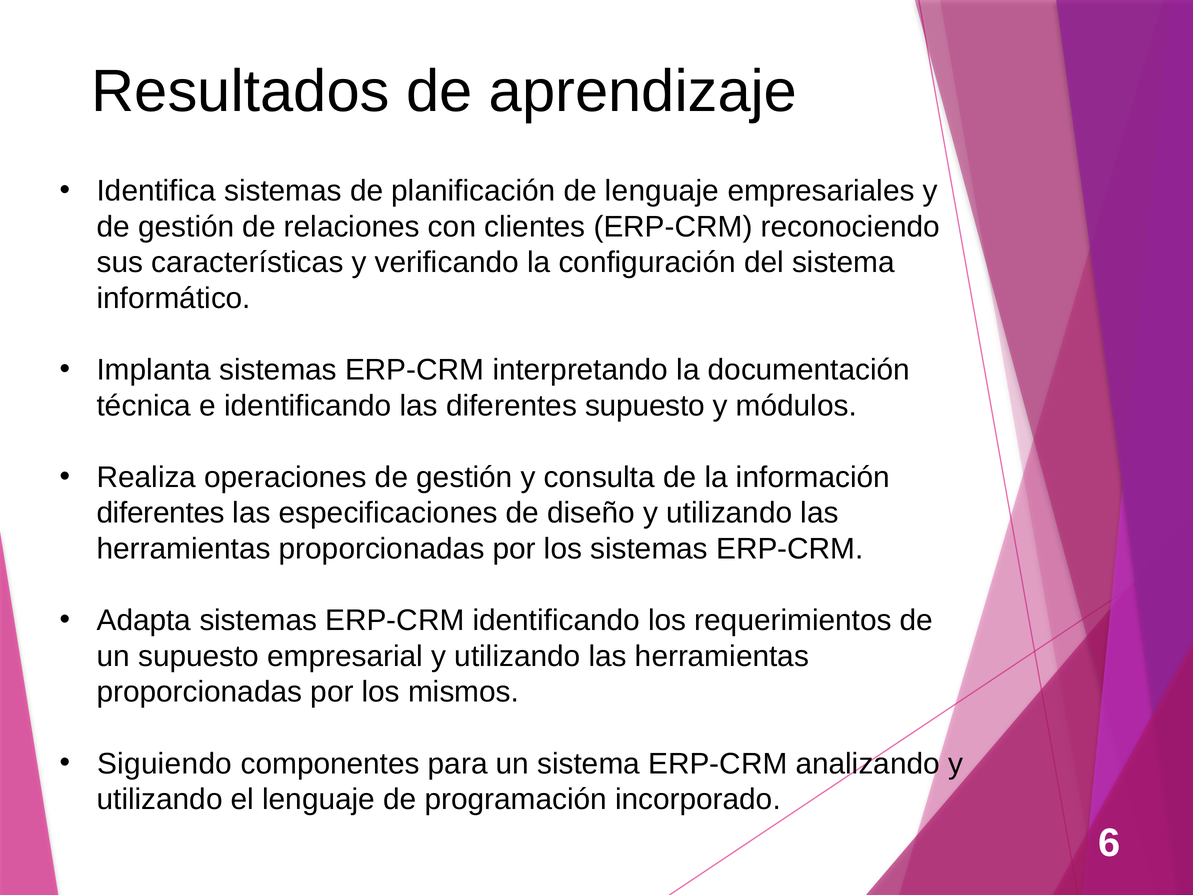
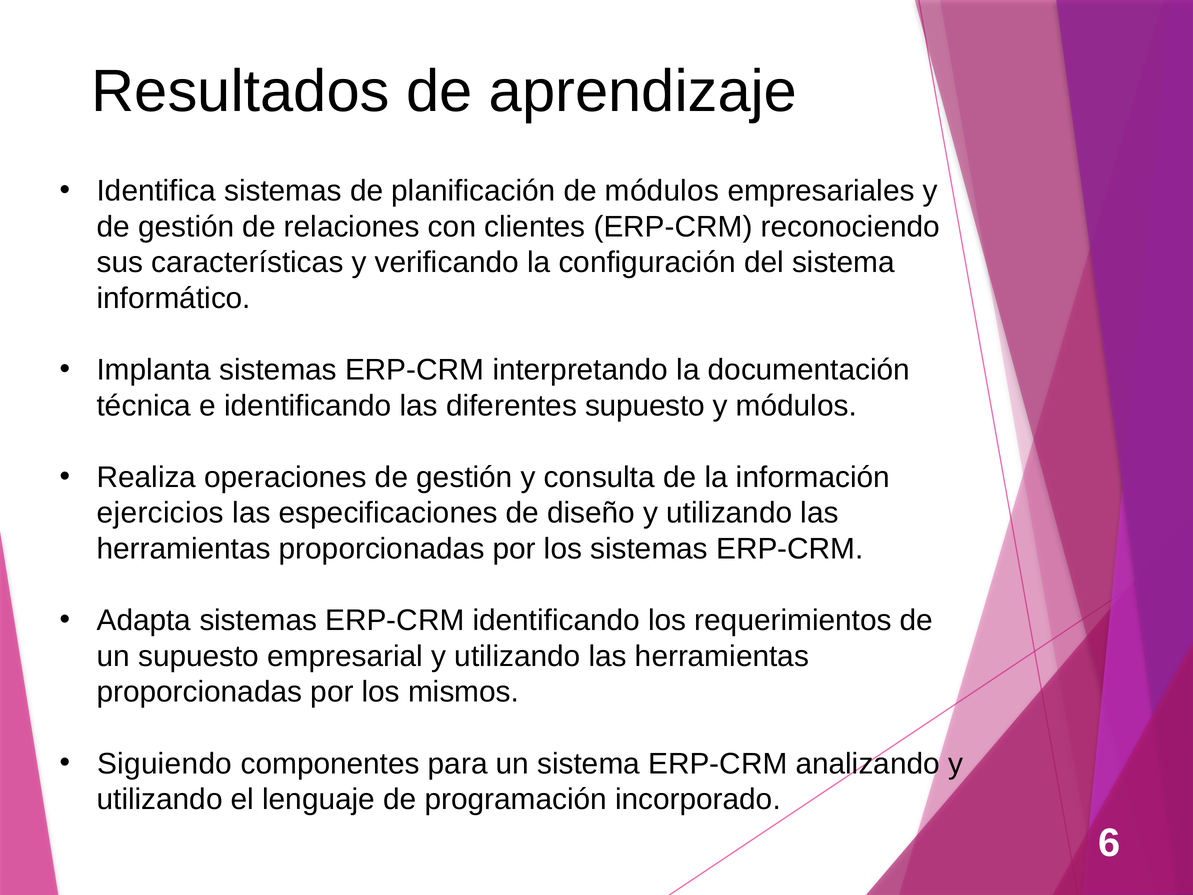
de lenguaje: lenguaje -> módulos (662, 191)
diferentes: diferentes -> ejercicios (160, 513)
